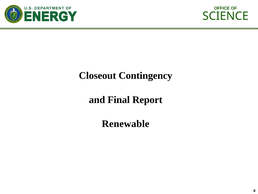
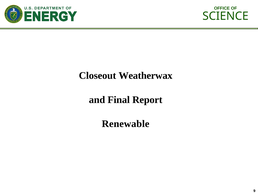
Contingency: Contingency -> Weatherwax (146, 75)
